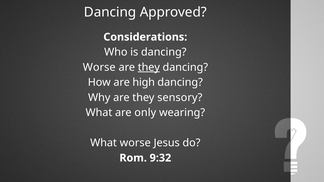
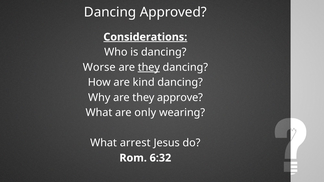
Considerations underline: none -> present (145, 37)
high: high -> kind (144, 82)
sensory: sensory -> approve (180, 98)
What worse: worse -> arrest (135, 143)
9:32: 9:32 -> 6:32 (160, 158)
